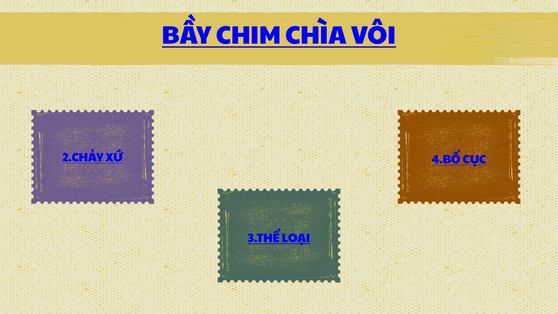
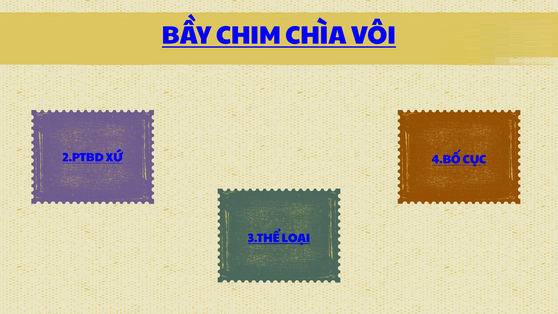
2.CHẢY: 2.CHẢY -> 2.PTBD (83, 158)
